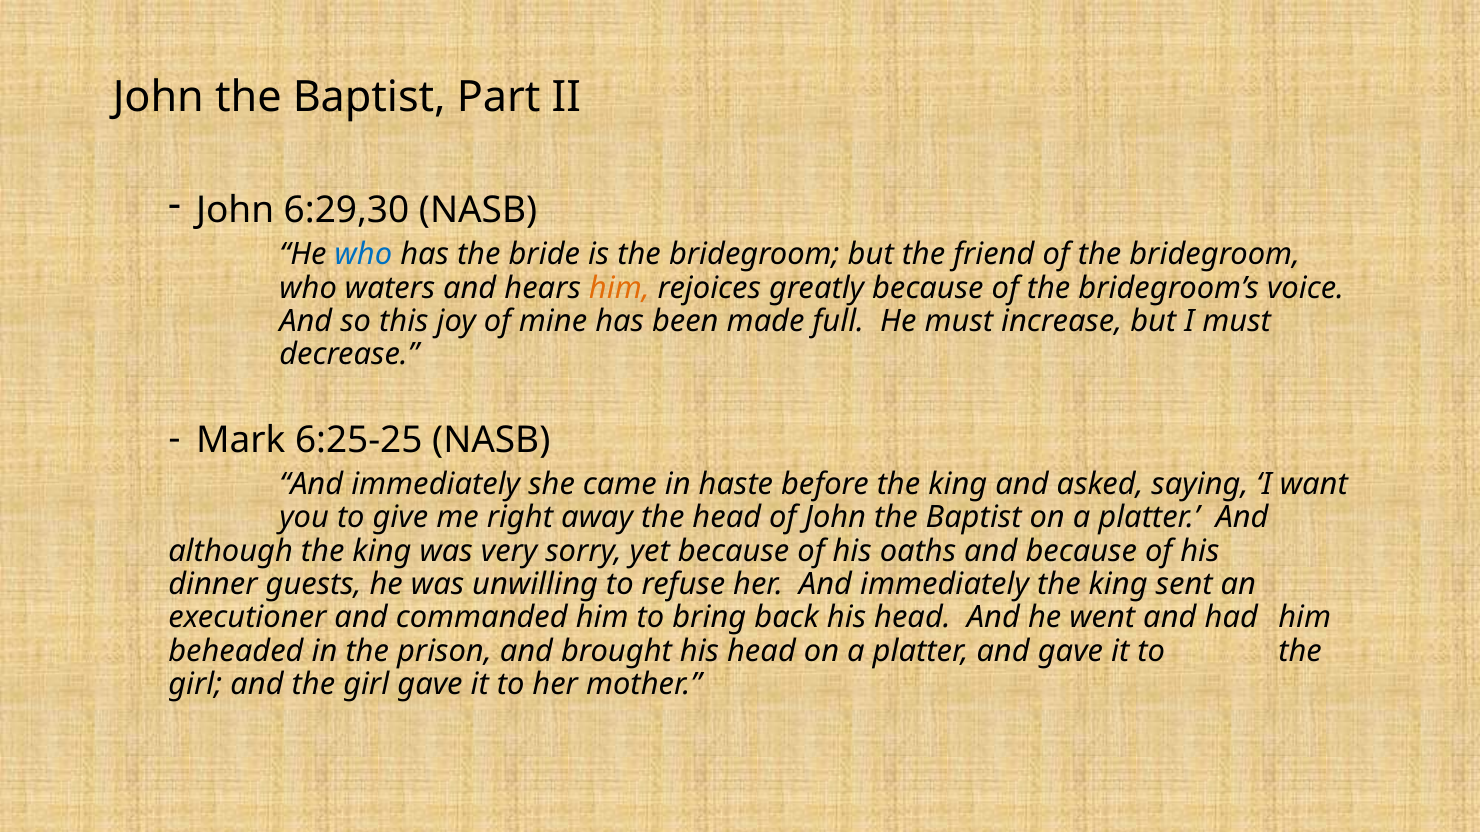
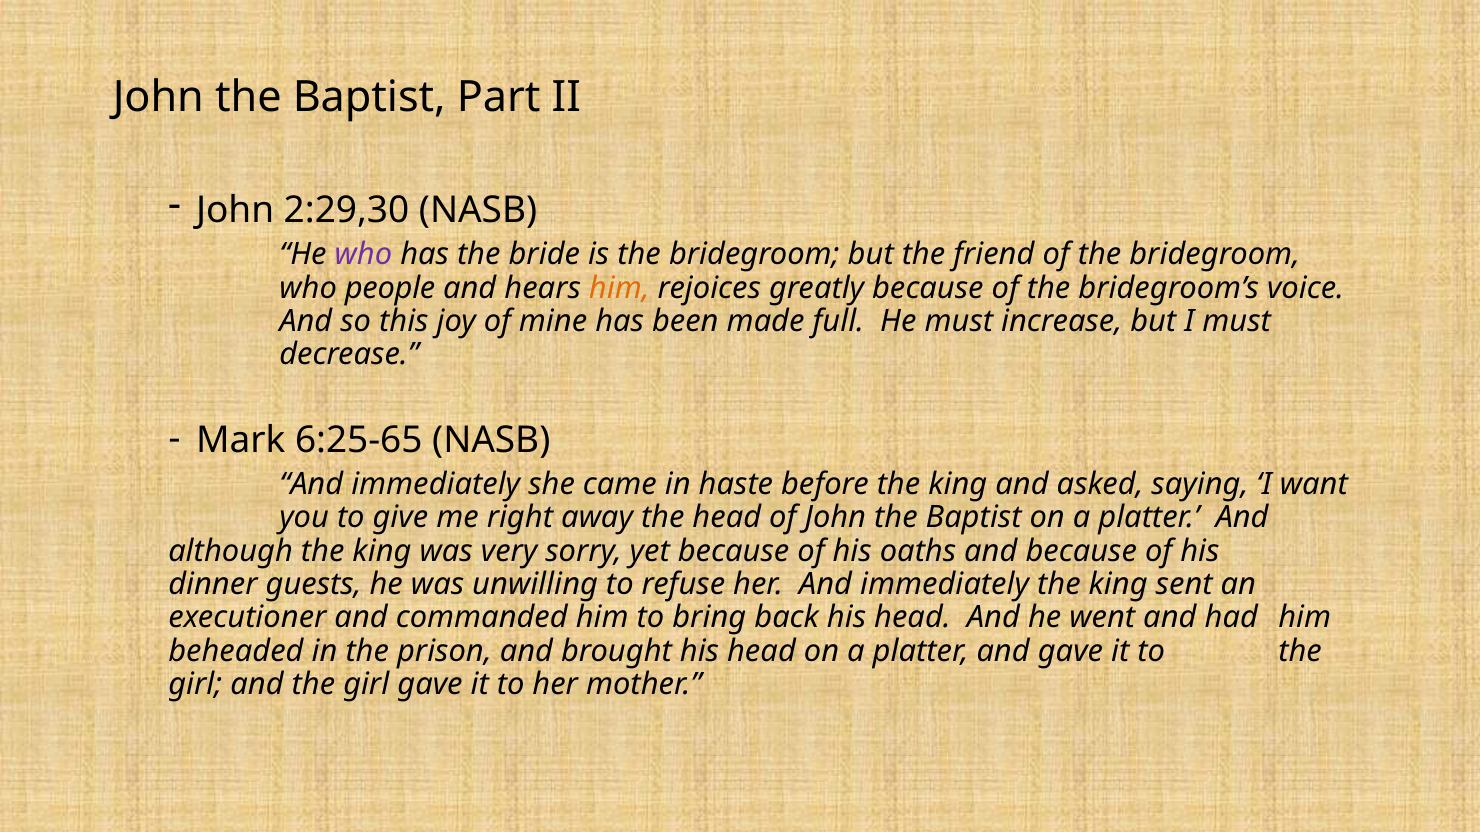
6:29,30: 6:29,30 -> 2:29,30 (347, 210)
who colour: blue -> purple (363, 255)
waters: waters -> people (390, 288)
6:25-25: 6:25-25 -> 6:25-65 (359, 440)
